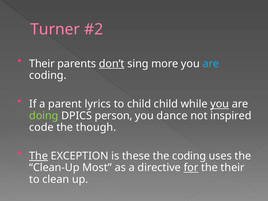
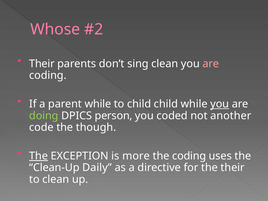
Turner: Turner -> Whose (55, 29)
don’t underline: present -> none (112, 64)
sing more: more -> clean (165, 64)
are colour: light blue -> pink (211, 64)
parent lyrics: lyrics -> while (98, 104)
dance: dance -> coded (172, 116)
inspired: inspired -> another (231, 116)
these: these -> more (136, 156)
Most: Most -> Daily (97, 168)
for underline: present -> none (191, 168)
